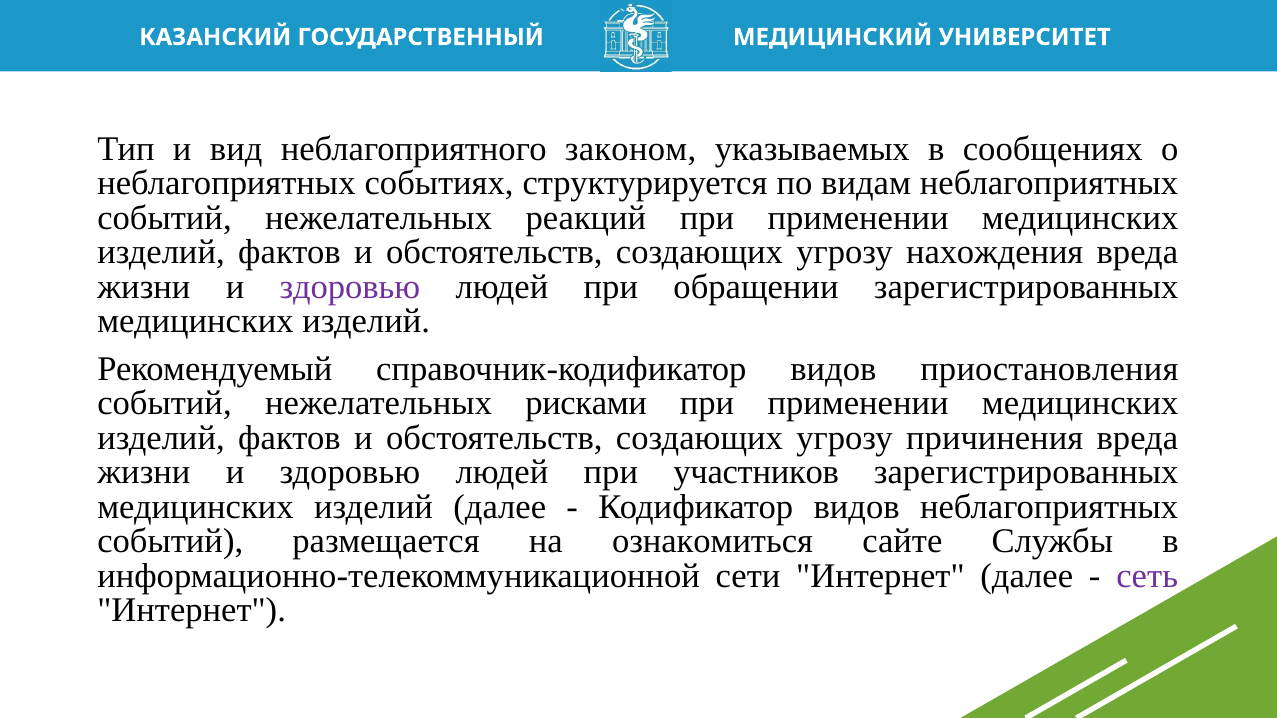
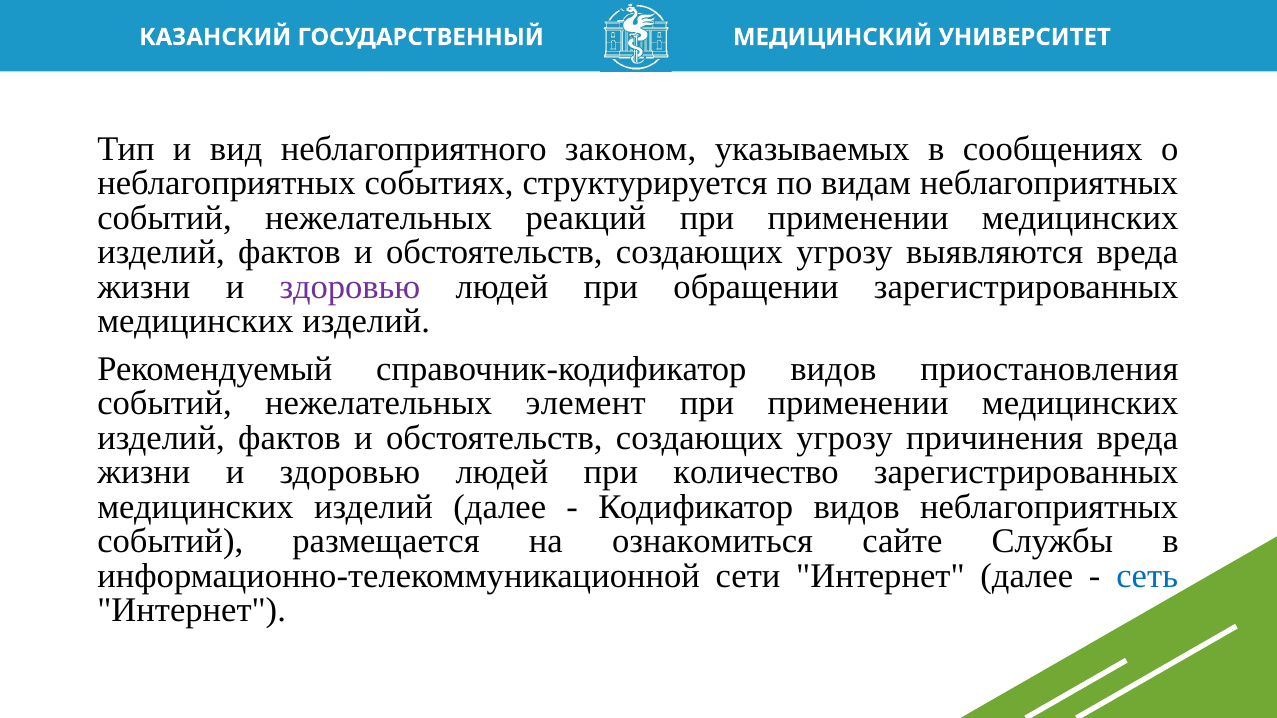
нахождения: нахождения -> выявляются (995, 253)
рисками: рисками -> элемент (586, 404)
участников: участников -> количество (756, 473)
сеть colour: purple -> blue (1147, 576)
